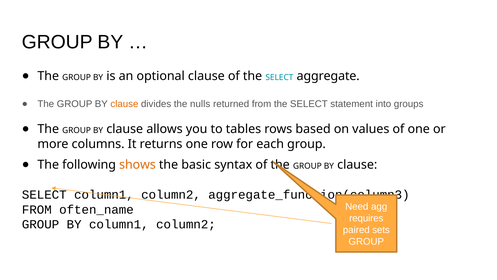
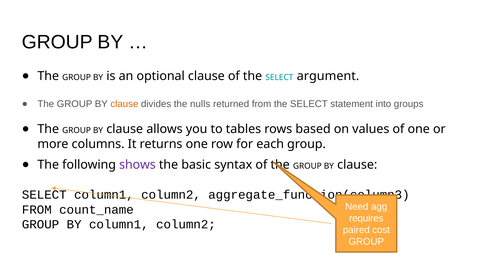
aggregate: aggregate -> argument (328, 76)
shows colour: orange -> purple (137, 165)
often_name: often_name -> count_name (96, 209)
sets: sets -> cost (381, 230)
